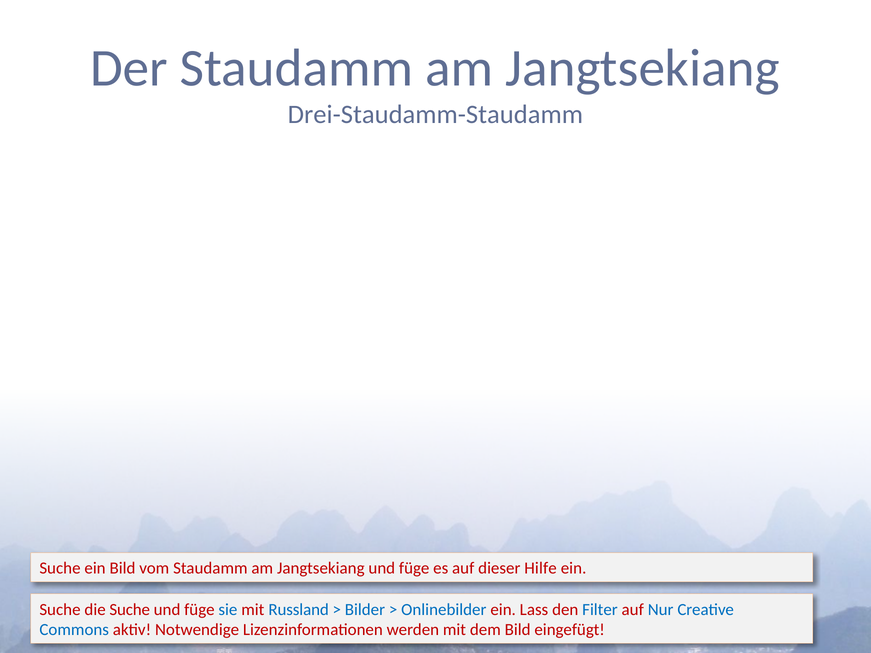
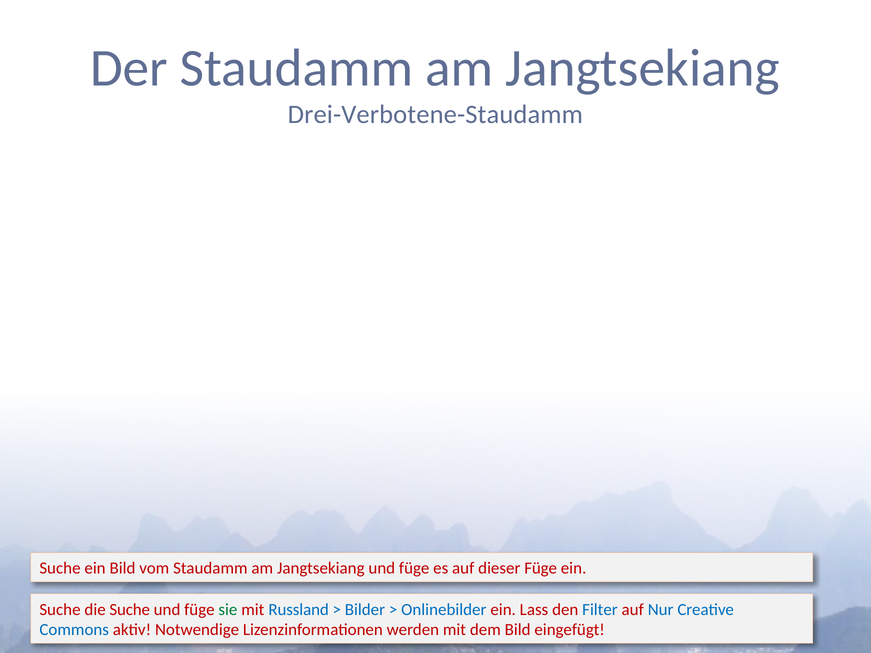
Drei-Staudamm-Staudamm: Drei-Staudamm-Staudamm -> Drei-Verbotene-Staudamm (435, 114)
dieser Hilfe: Hilfe -> Füge (541, 569)
sie colour: blue -> green (228, 610)
